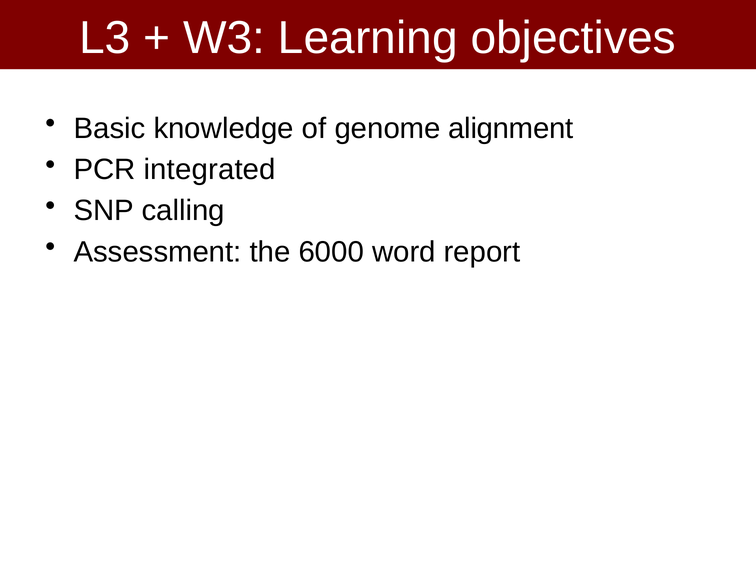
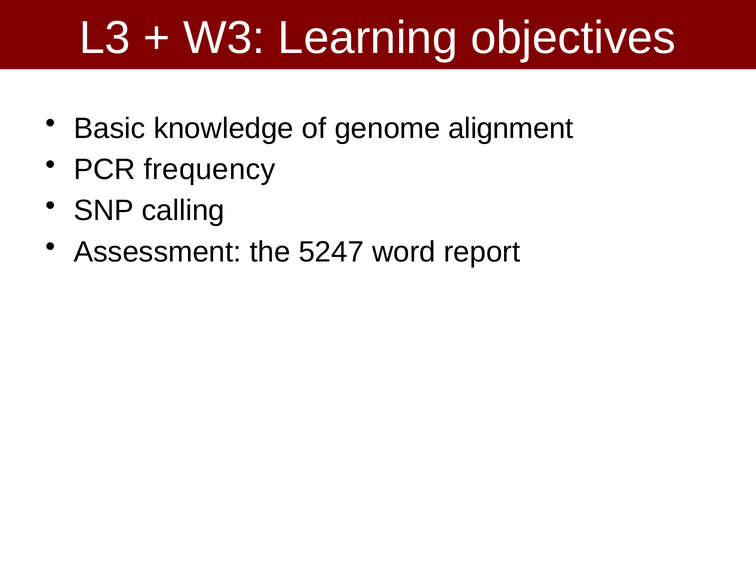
integrated: integrated -> frequency (210, 170)
6000: 6000 -> 5247 (331, 252)
